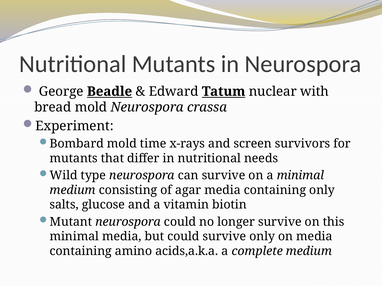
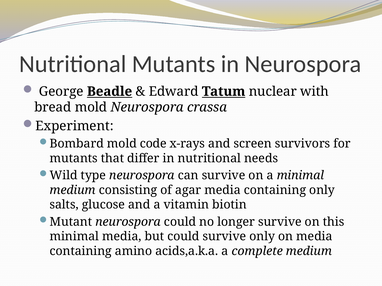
time: time -> code (153, 144)
